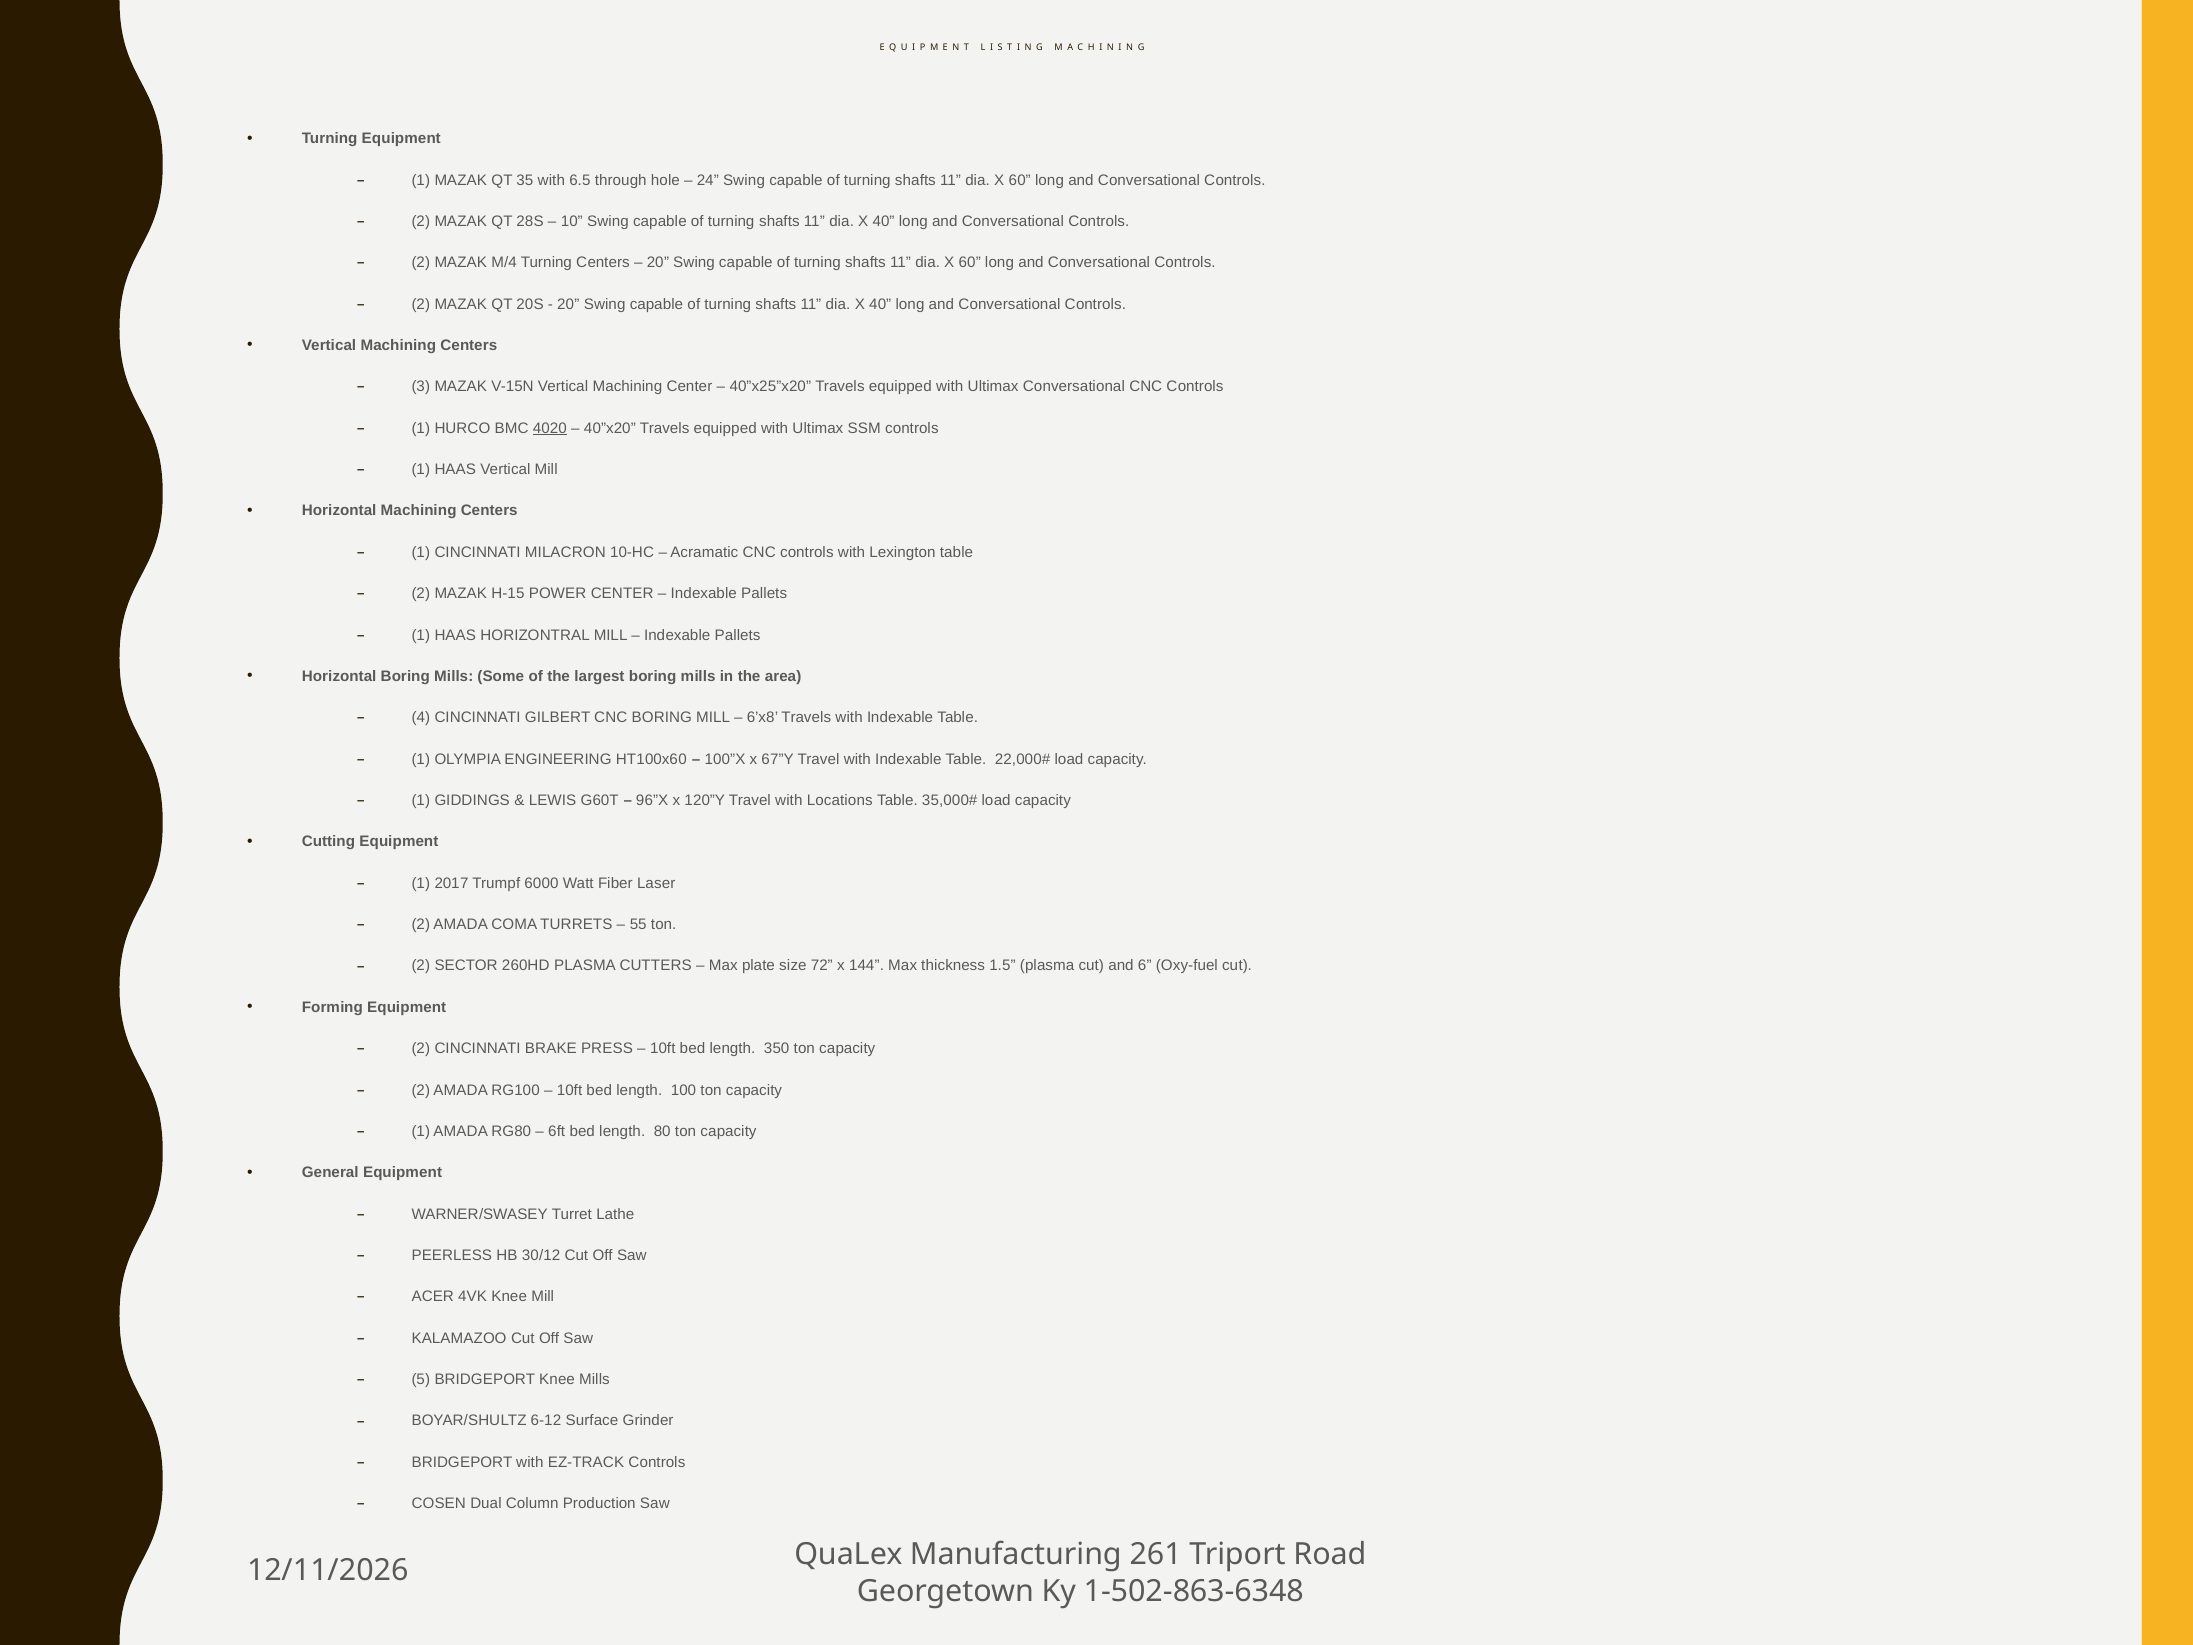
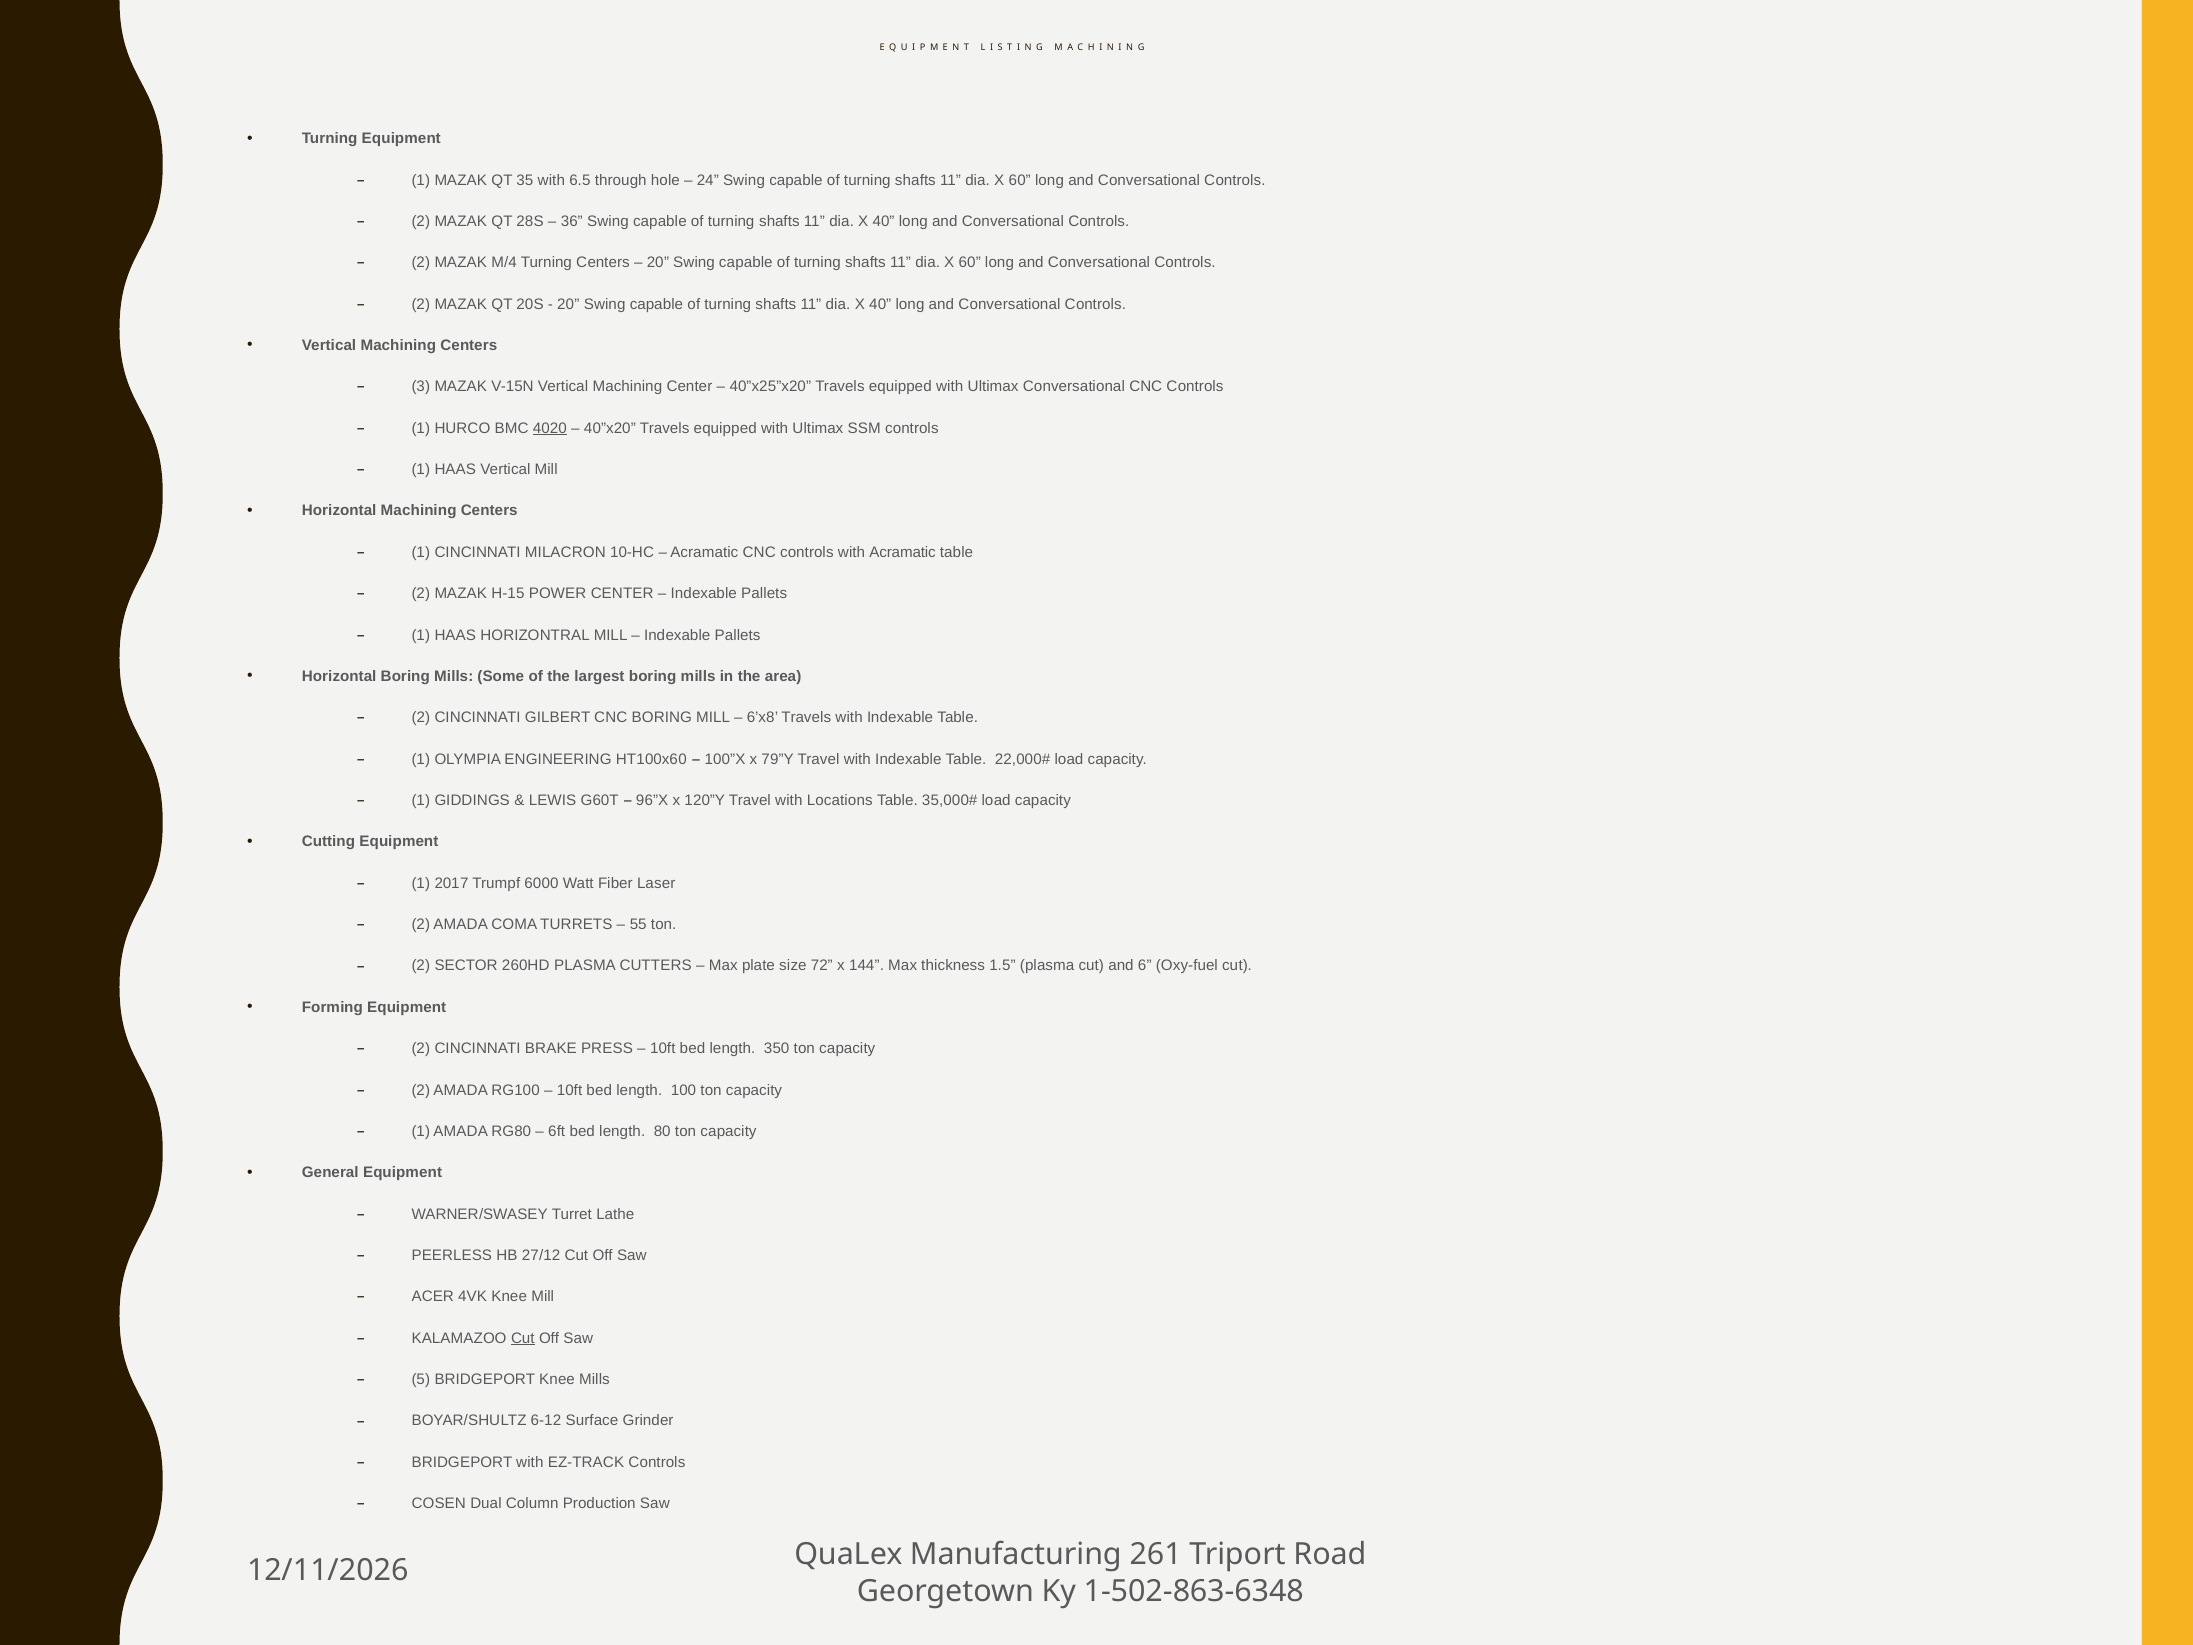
10: 10 -> 36 (572, 221)
with Lexington: Lexington -> Acramatic (903, 552)
4: 4 -> 2 (421, 718)
67”Y: 67”Y -> 79”Y (778, 759)
30/12: 30/12 -> 27/12 (541, 1255)
Cut underline: none -> present (523, 1338)
